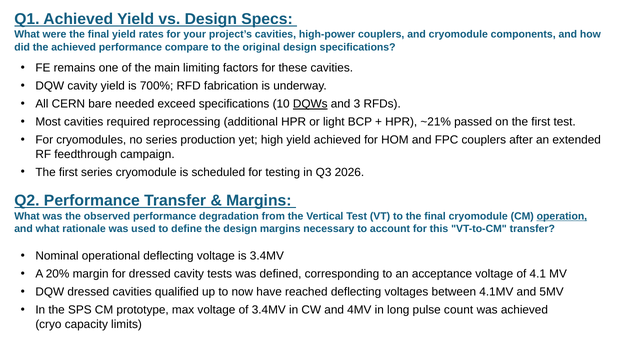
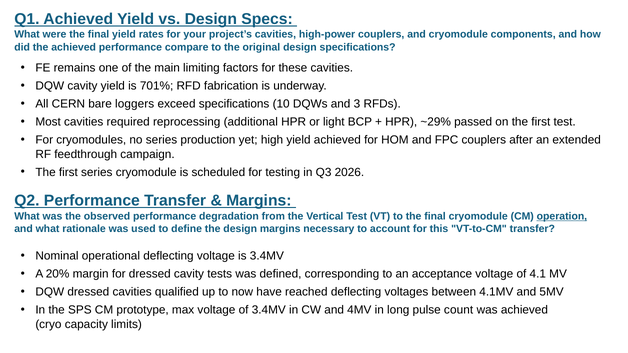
700%: 700% -> 701% (157, 86)
needed: needed -> loggers (135, 104)
DQWs underline: present -> none (310, 104)
~21%: ~21% -> ~29% (436, 122)
